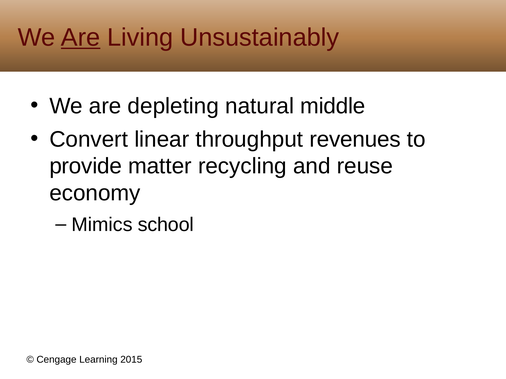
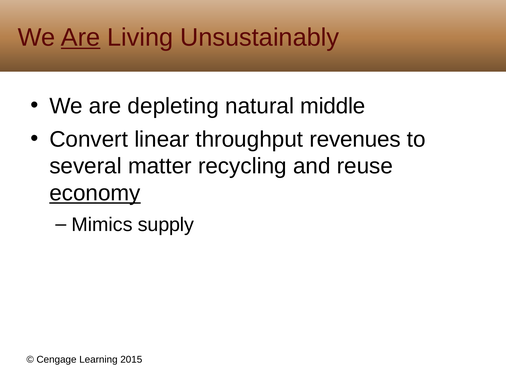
provide: provide -> several (86, 166)
economy underline: none -> present (95, 193)
school: school -> supply (166, 225)
